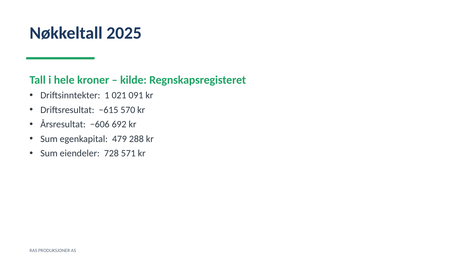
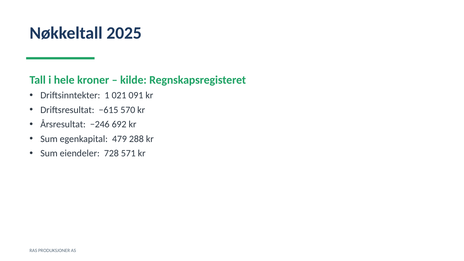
−606: −606 -> −246 (100, 124)
